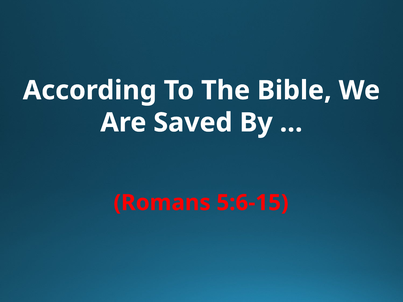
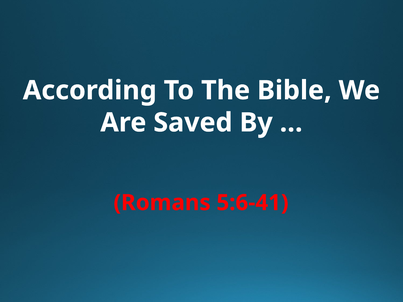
5:6-15: 5:6-15 -> 5:6-41 (252, 203)
